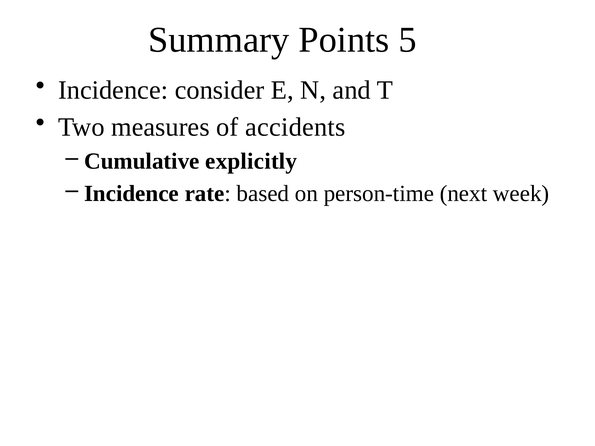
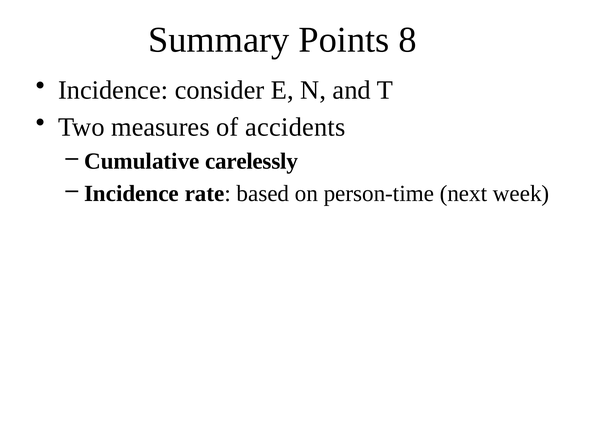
5: 5 -> 8 (408, 40)
explicitly: explicitly -> carelessly (251, 161)
